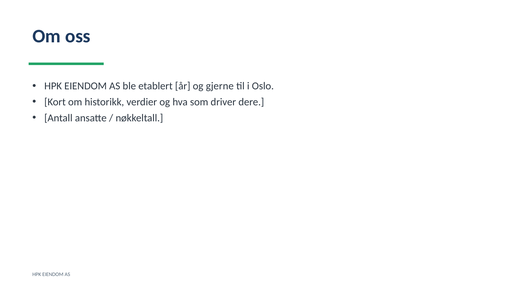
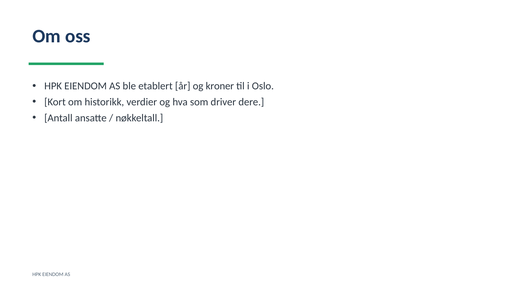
gjerne: gjerne -> kroner (220, 86)
